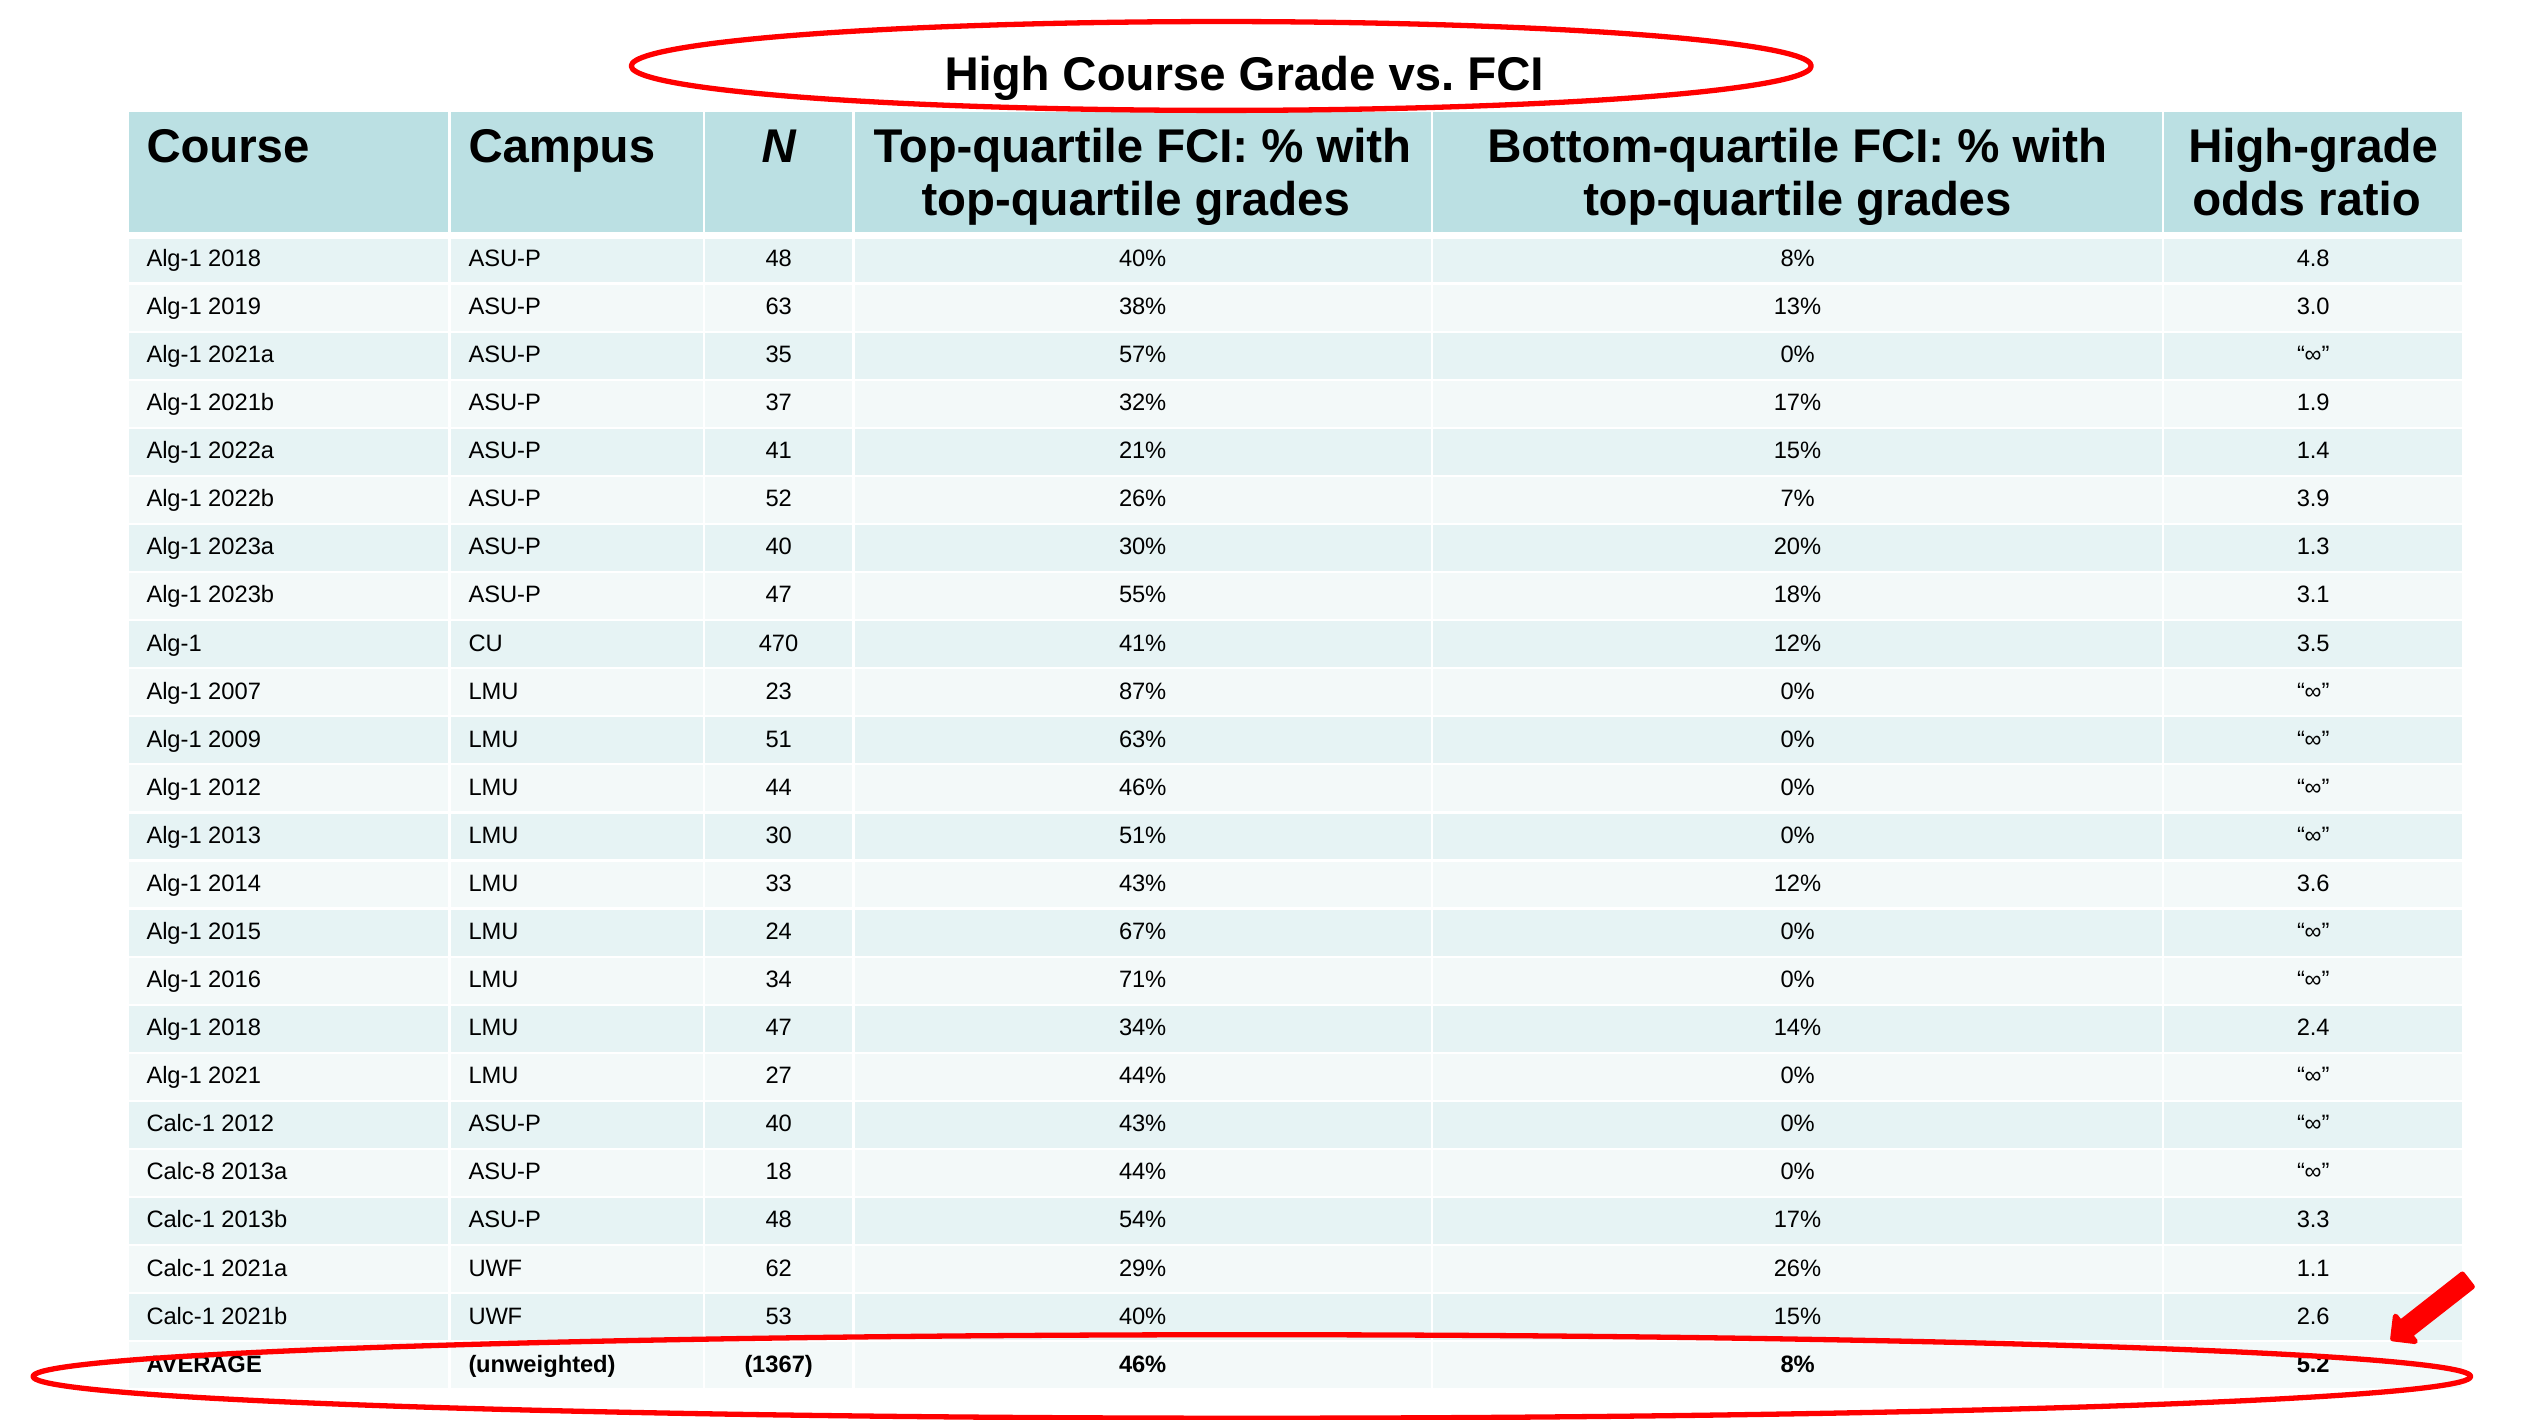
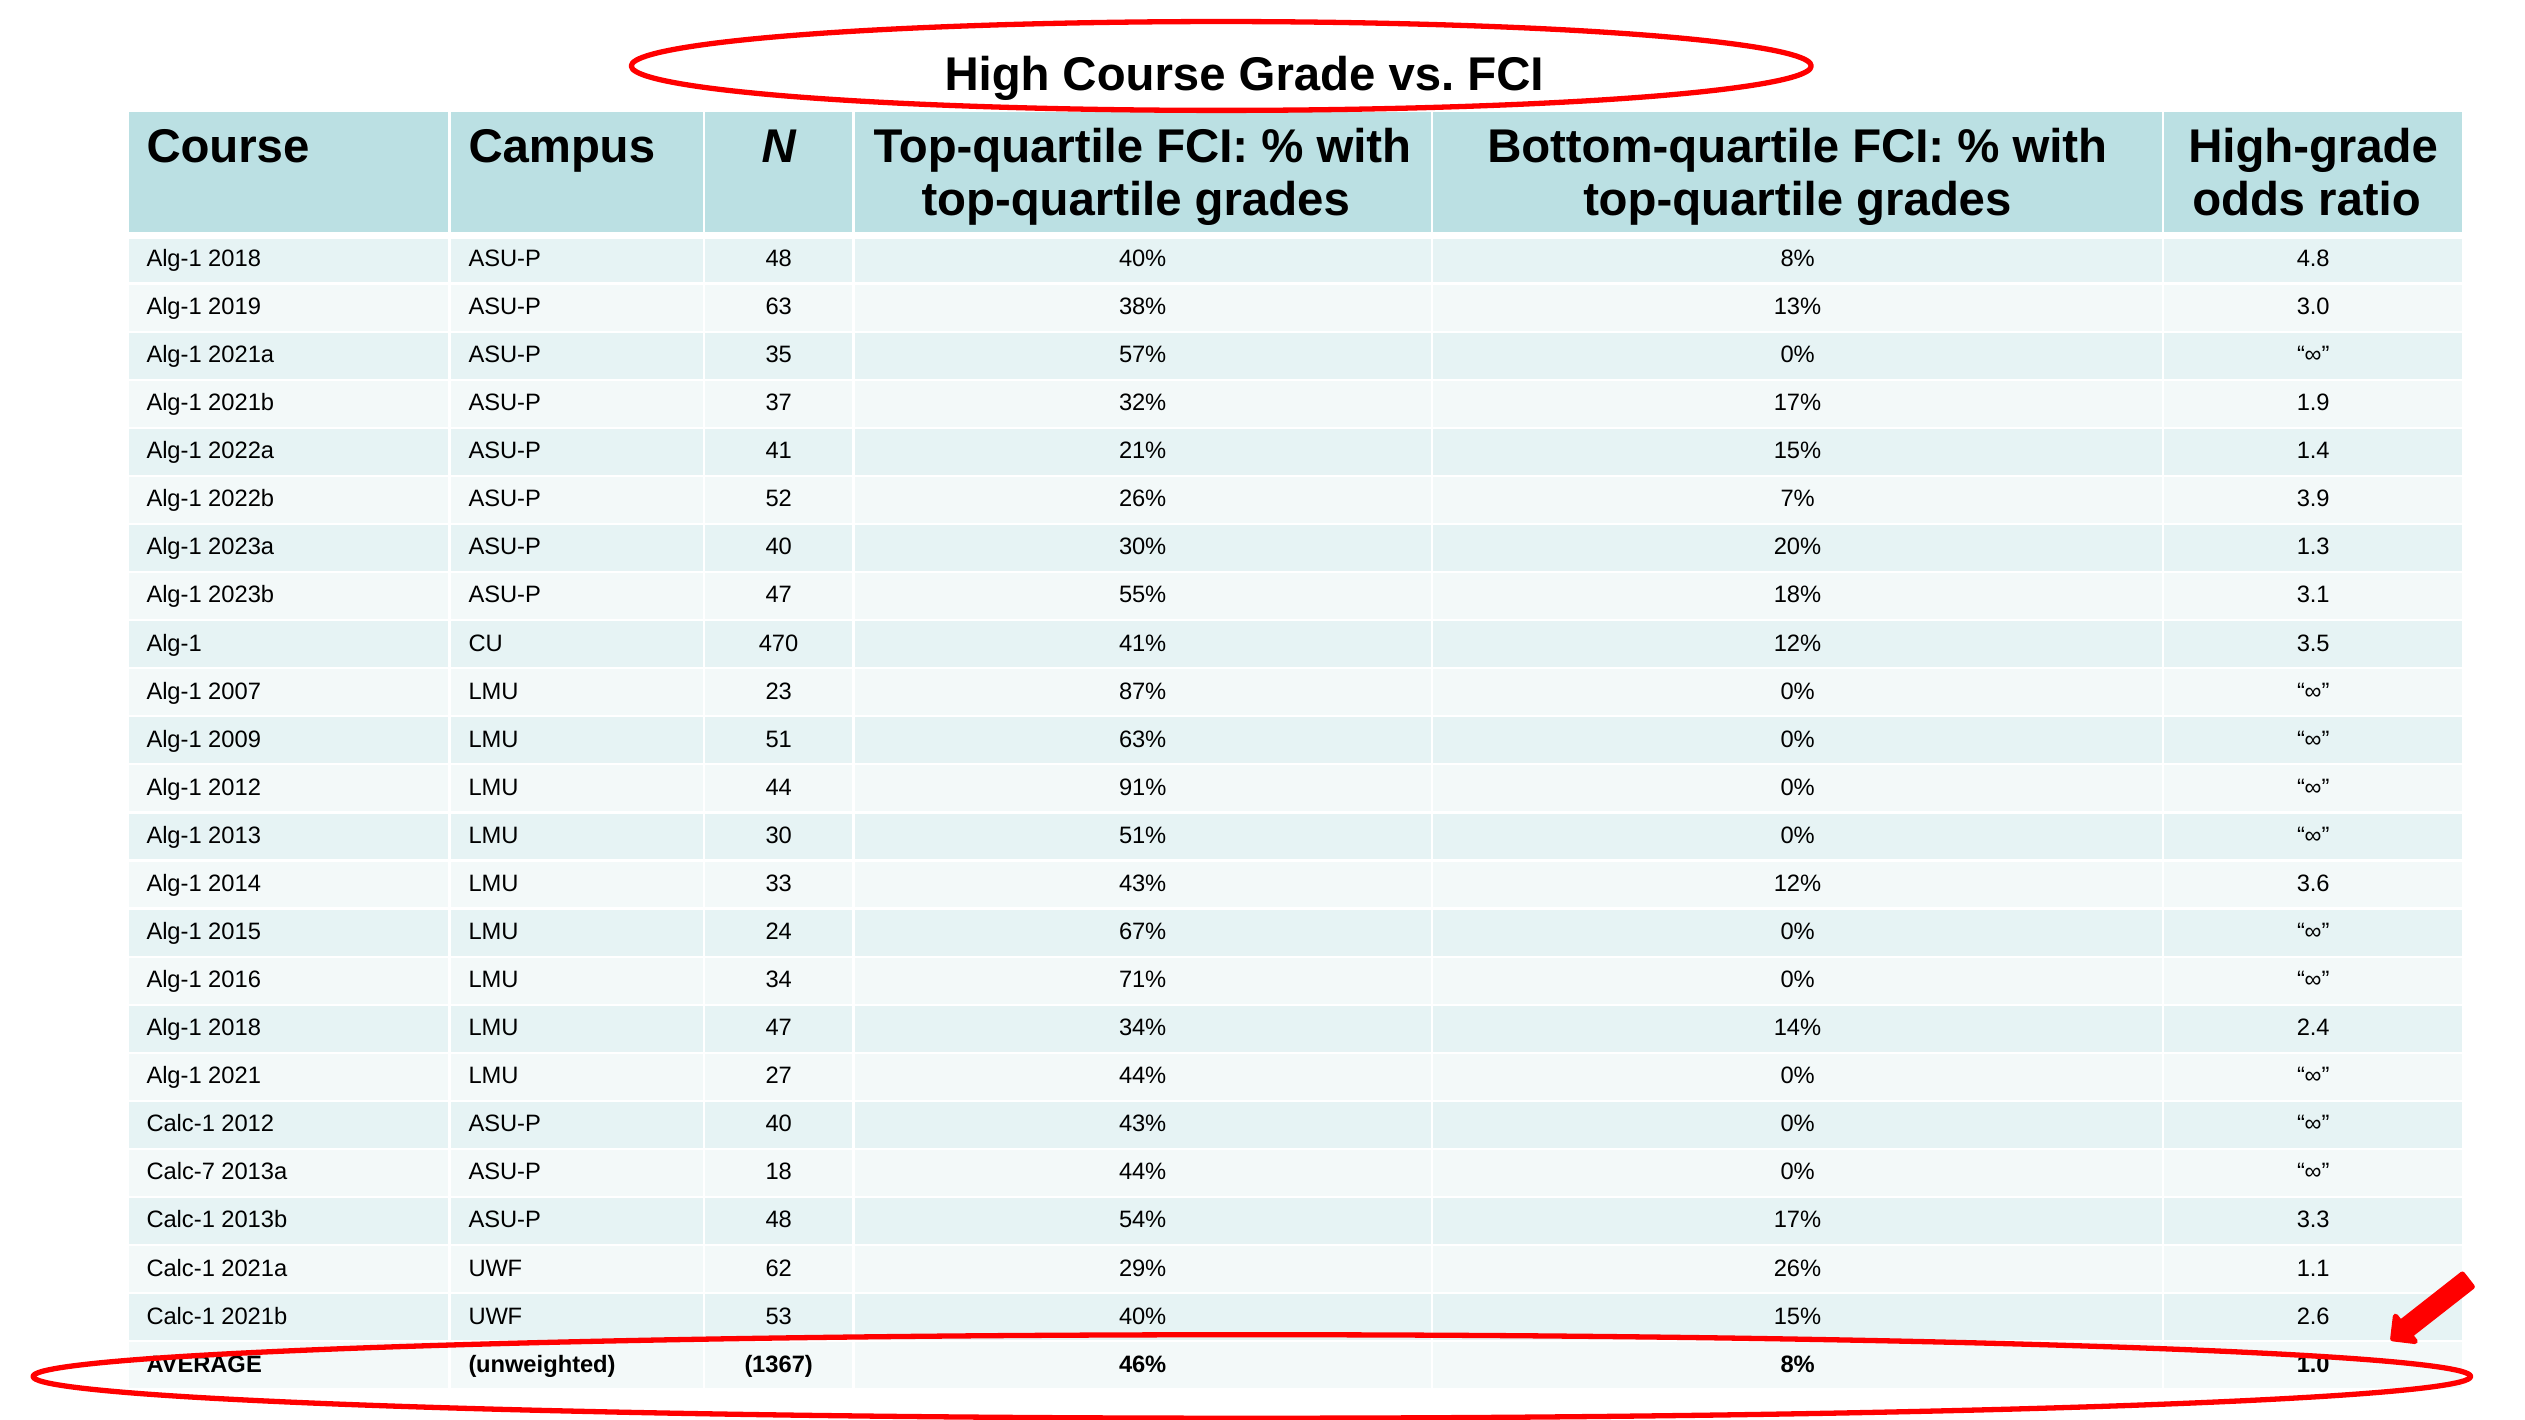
44 46%: 46% -> 91% (1143, 788)
Calc-8: Calc-8 -> Calc-7 (181, 1172)
5.2: 5.2 -> 1.0 (2313, 1365)
